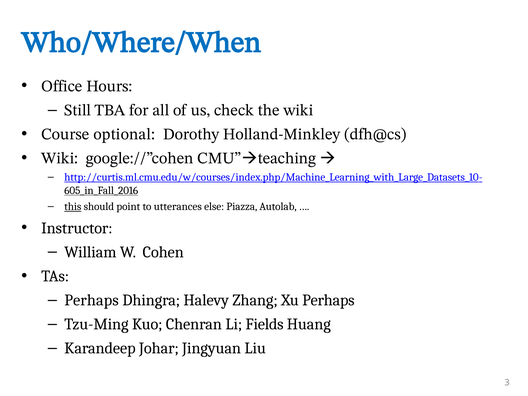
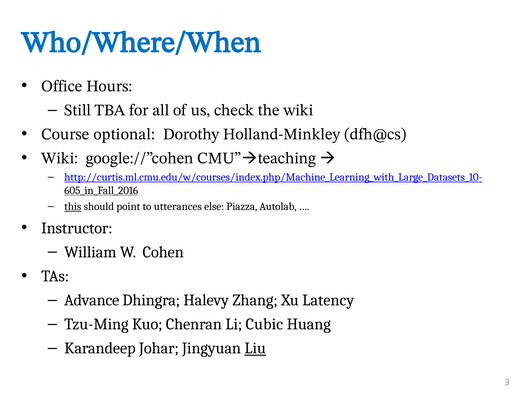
Perhaps: Perhaps -> Advance (92, 300)
Xu Perhaps: Perhaps -> Latency (328, 300)
Fields: Fields -> Cubic (264, 324)
Liu underline: none -> present (255, 348)
